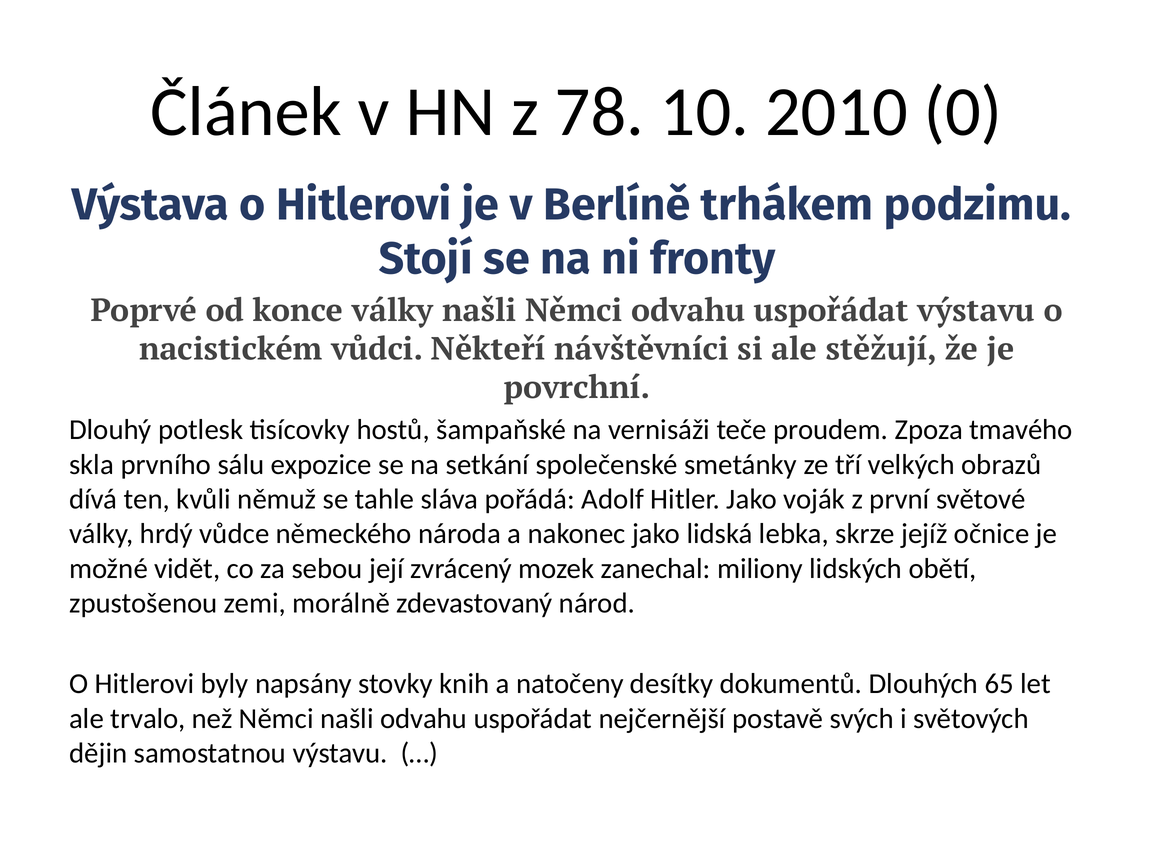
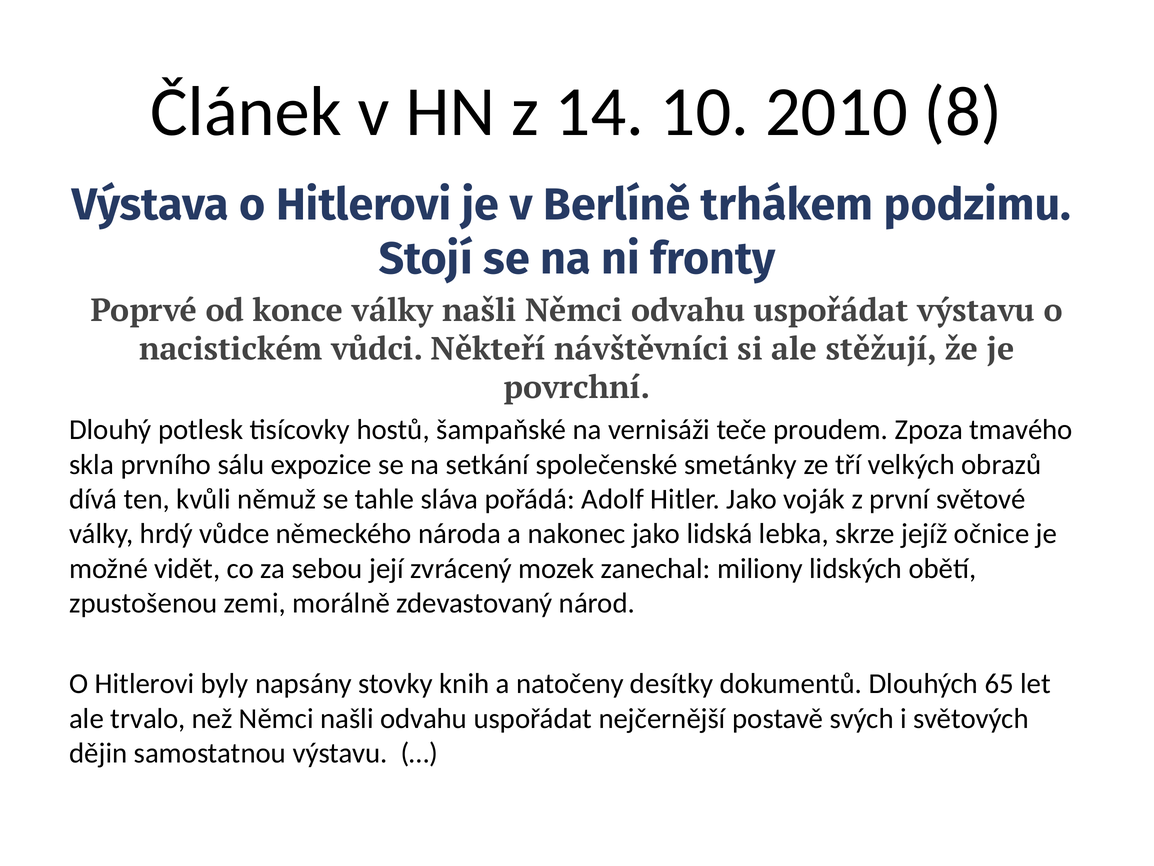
78: 78 -> 14 (599, 112)
0: 0 -> 8 (963, 112)
